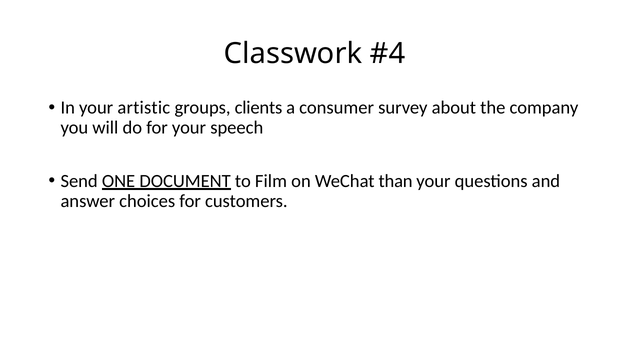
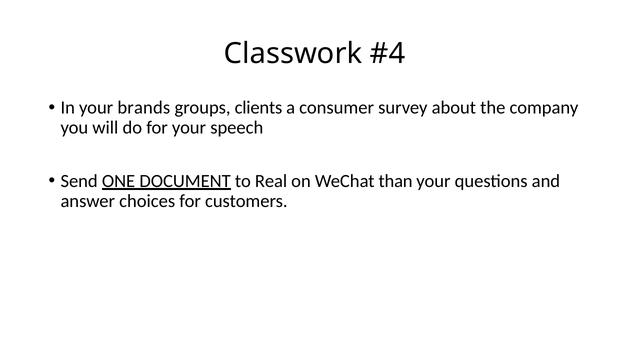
artistic: artistic -> brands (144, 108)
Film: Film -> Real (271, 181)
